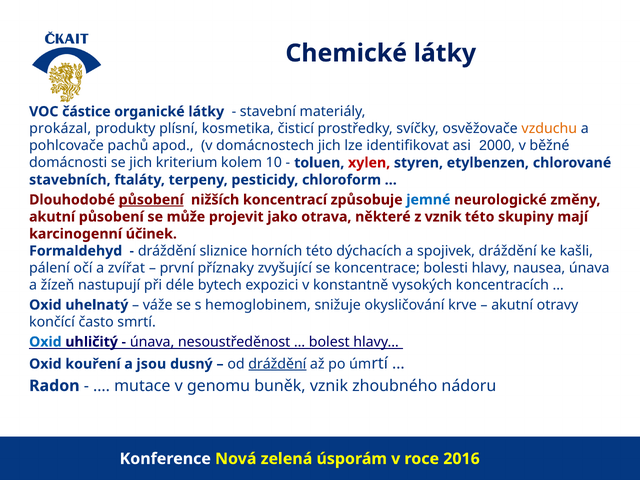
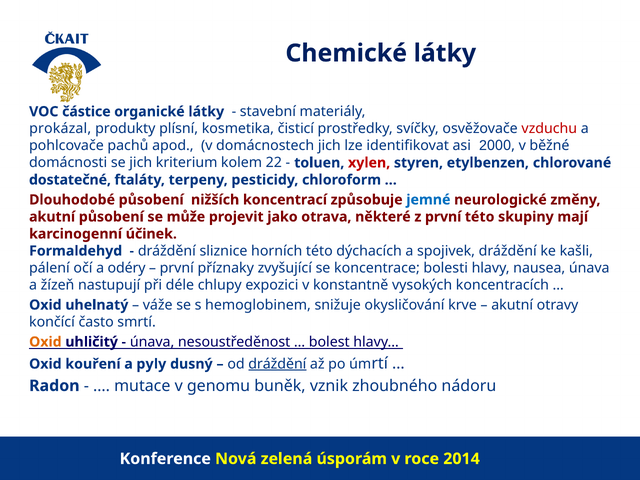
vzduchu colour: orange -> red (549, 129)
10: 10 -> 22 (274, 163)
stavebních: stavebních -> dostatečné (70, 180)
působení underline: present -> none (151, 200)
z vznik: vznik -> první (443, 217)
zvířat: zvířat -> odéry (127, 268)
bytech: bytech -> chlupy (220, 285)
Oxid colour: blue -> orange (45, 342)
jsou: jsou -> pyly (151, 364)
2016: 2016 -> 2014 (462, 459)
